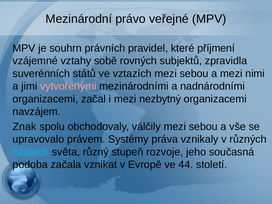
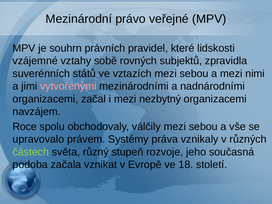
příjmení: příjmení -> lidskosti (216, 48)
Znak: Znak -> Roce (25, 127)
částech colour: light blue -> light green (31, 152)
44: 44 -> 18 (186, 165)
